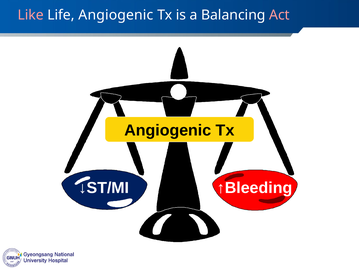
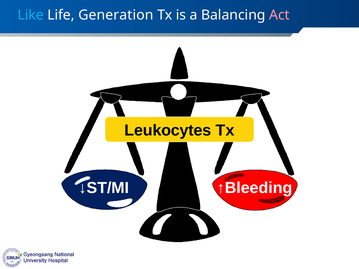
Like colour: pink -> light blue (31, 15)
Life Angiogenic: Angiogenic -> Generation (116, 15)
Angiogenic: Angiogenic -> Leukocytes (168, 131)
